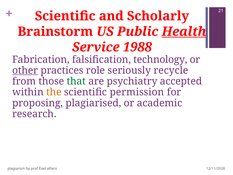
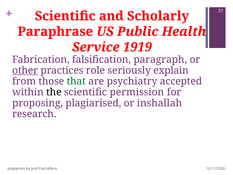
Brainstorm: Brainstorm -> Paraphrase (55, 32)
Health underline: present -> none (184, 32)
1988: 1988 -> 1919 (137, 47)
technology: technology -> paragraph (160, 60)
recycle: recycle -> explain (171, 70)
the colour: orange -> black (54, 92)
academic: academic -> inshallah (160, 103)
